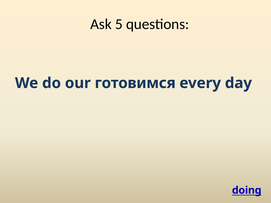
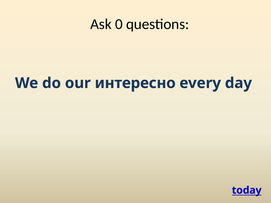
5: 5 -> 0 (119, 24)
готовимся: готовимся -> интересно (135, 83)
doing: doing -> today (247, 190)
